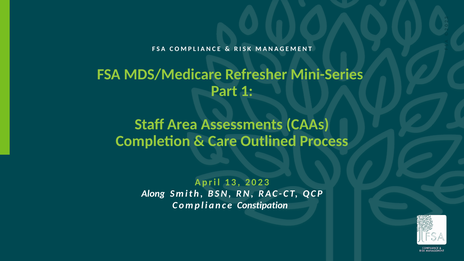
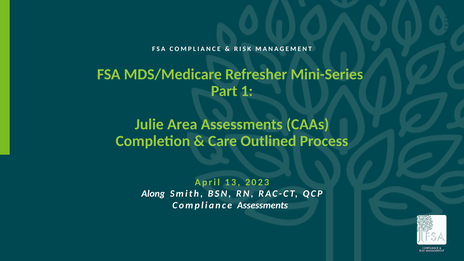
Staff: Staff -> Julie (149, 124)
Compliance Constipation: Constipation -> Assessments (262, 205)
